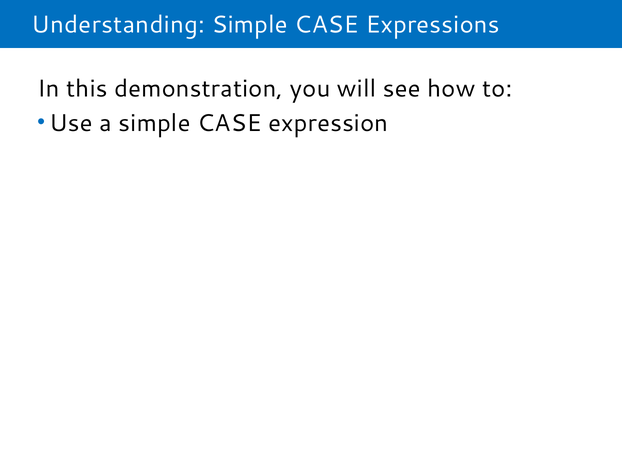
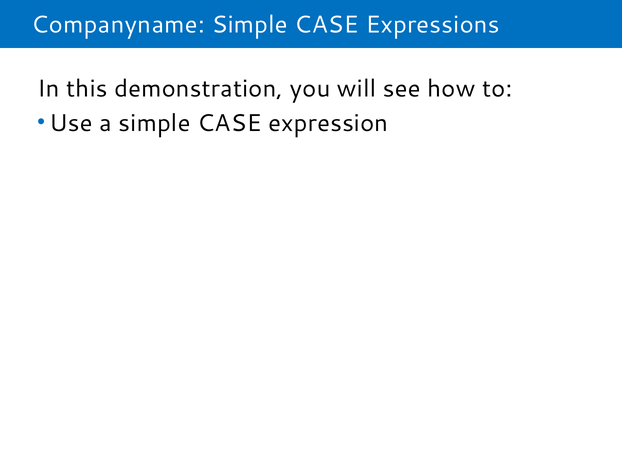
Understanding: Understanding -> Companyname (118, 25)
